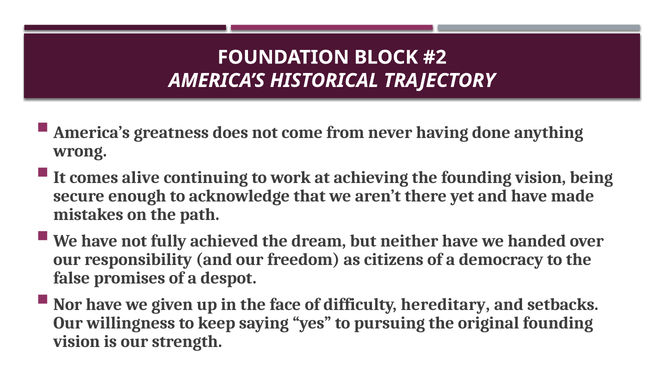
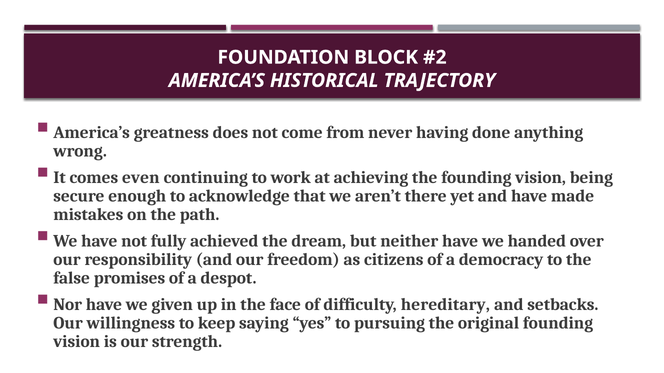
alive: alive -> even (141, 178)
